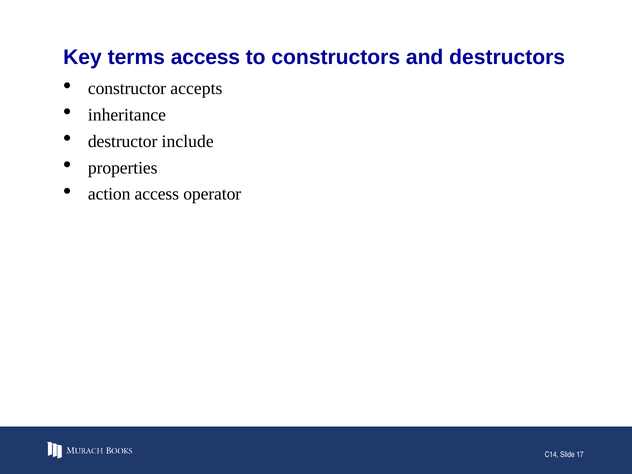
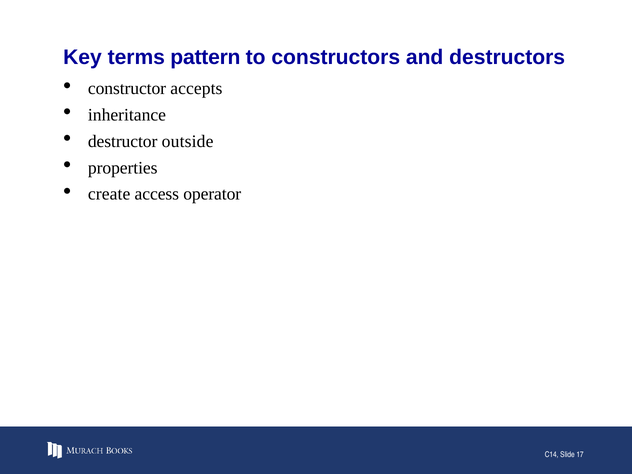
terms access: access -> pattern (205, 57)
include: include -> outside (188, 141)
action: action -> create (109, 194)
